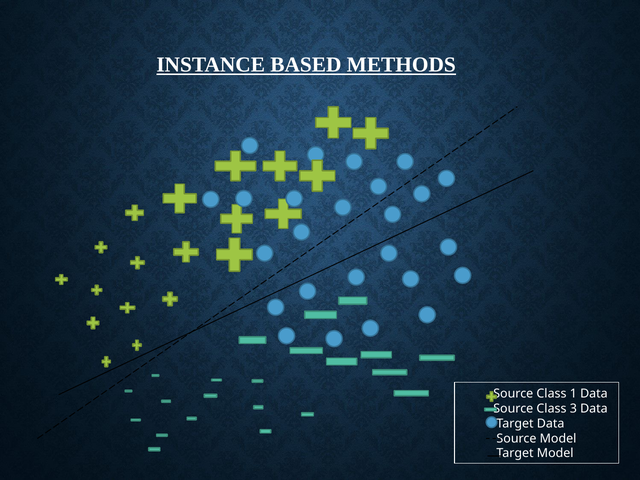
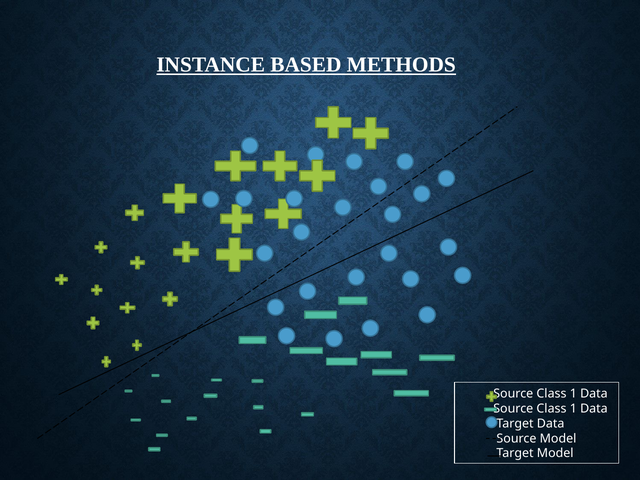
3: 3 -> 1 (573, 409)
